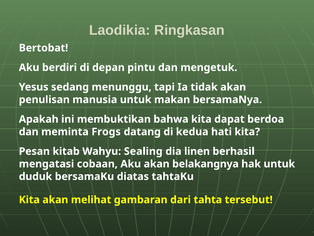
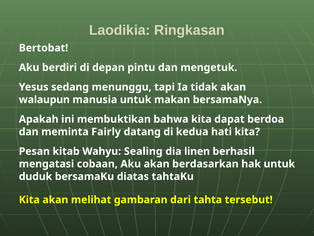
penulisan: penulisan -> walaupun (44, 99)
Frogs: Frogs -> Fairly (106, 132)
belakangnya: belakangnya -> berdasarkan (205, 164)
